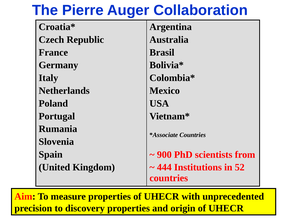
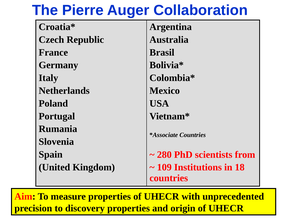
900: 900 -> 280 (164, 154)
444: 444 -> 109 (164, 167)
52: 52 -> 18 (240, 167)
